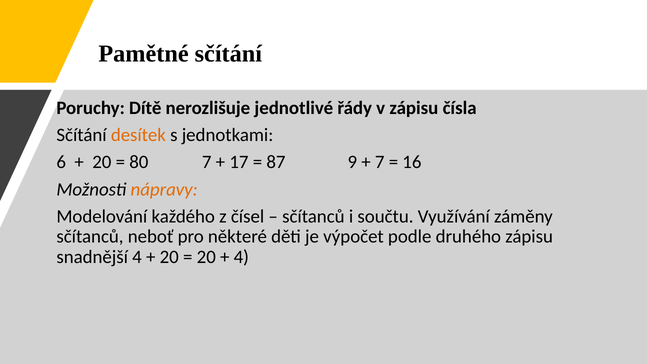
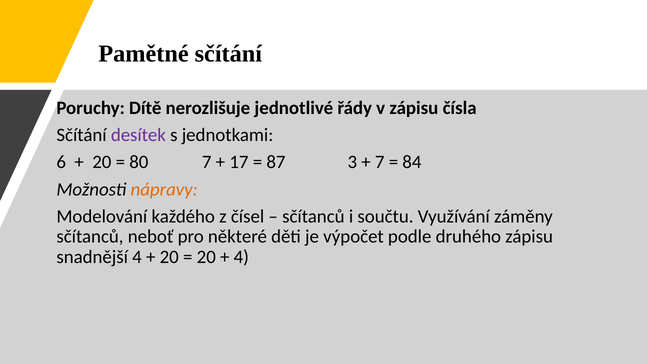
desítek colour: orange -> purple (138, 135)
9: 9 -> 3 (352, 162)
16: 16 -> 84 (412, 162)
